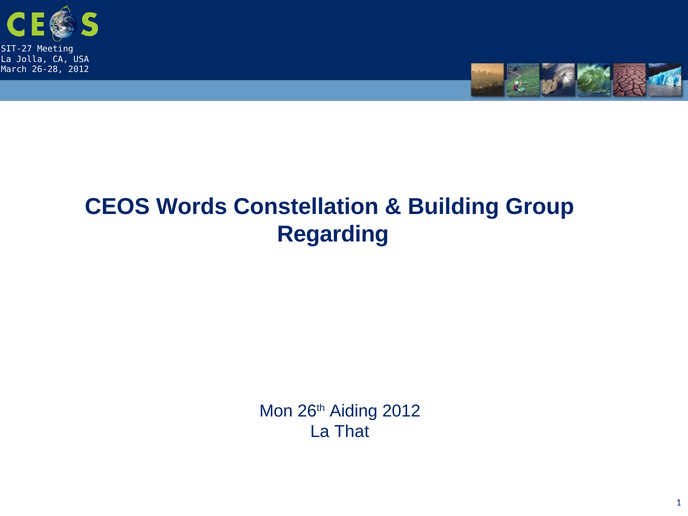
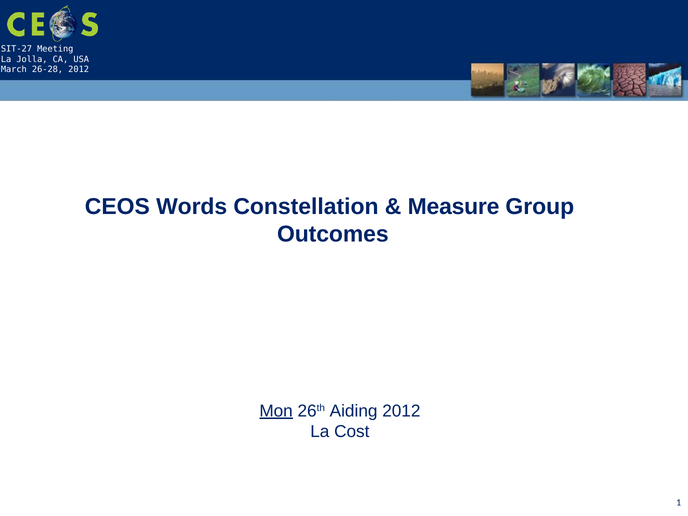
Building: Building -> Measure (454, 207)
Regarding: Regarding -> Outcomes (333, 234)
Mon underline: none -> present (276, 411)
That: That -> Cost (352, 432)
